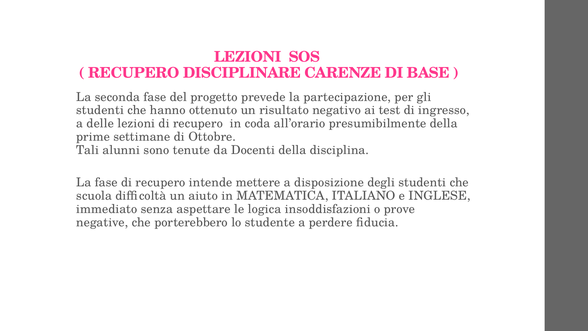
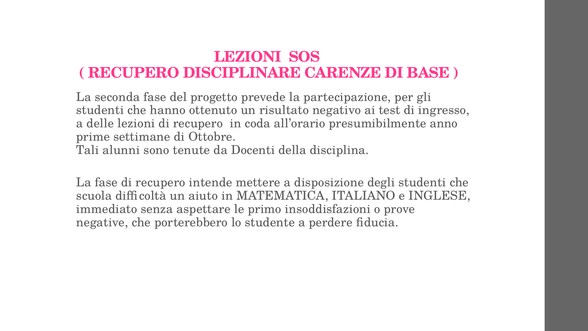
presumibilmente della: della -> anno (444, 123)
logica: logica -> primo (265, 209)
